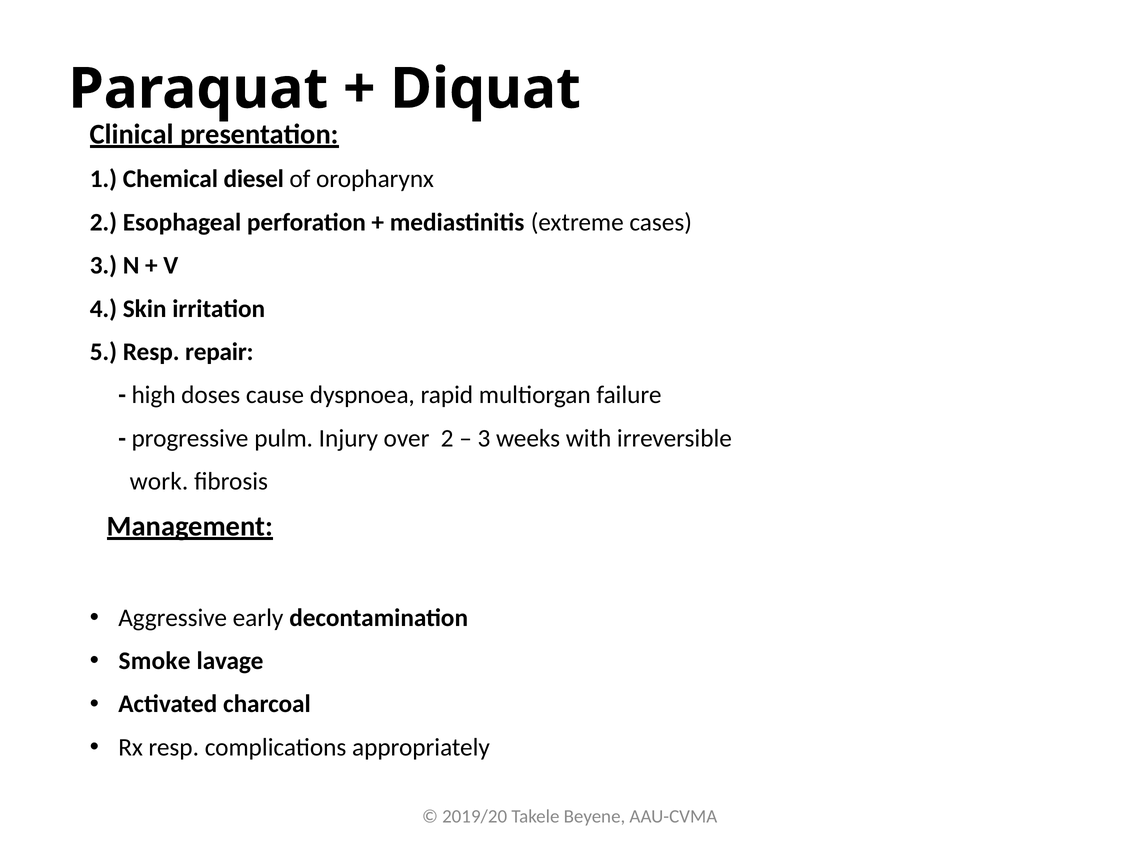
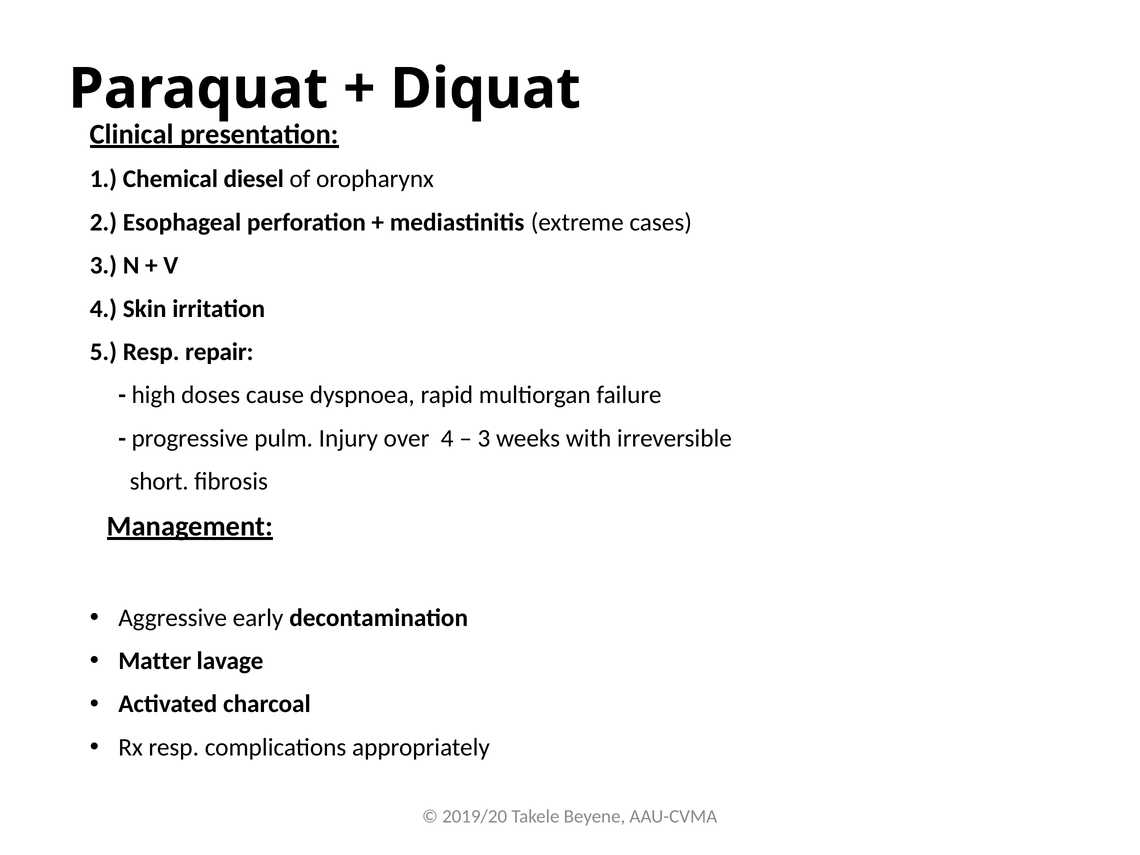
over 2: 2 -> 4 (447, 438)
work: work -> short (159, 481)
Smoke: Smoke -> Matter (155, 661)
